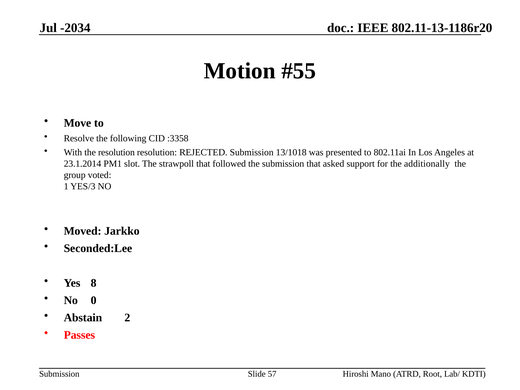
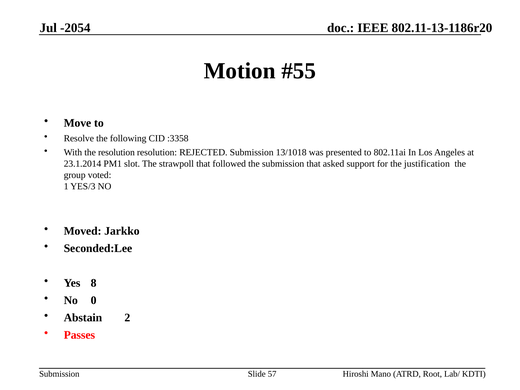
-2034: -2034 -> -2054 (75, 28)
additionally: additionally -> justification (427, 164)
